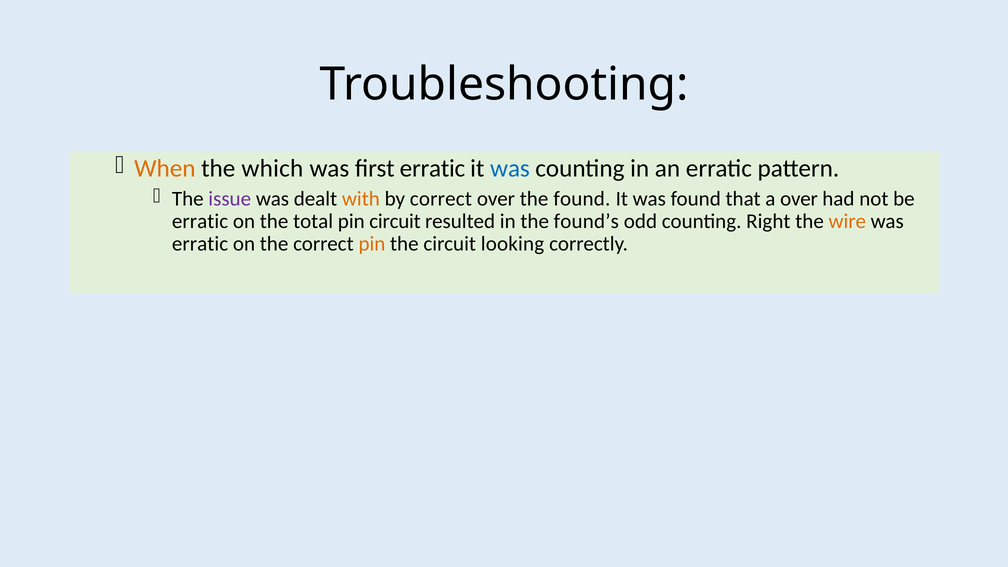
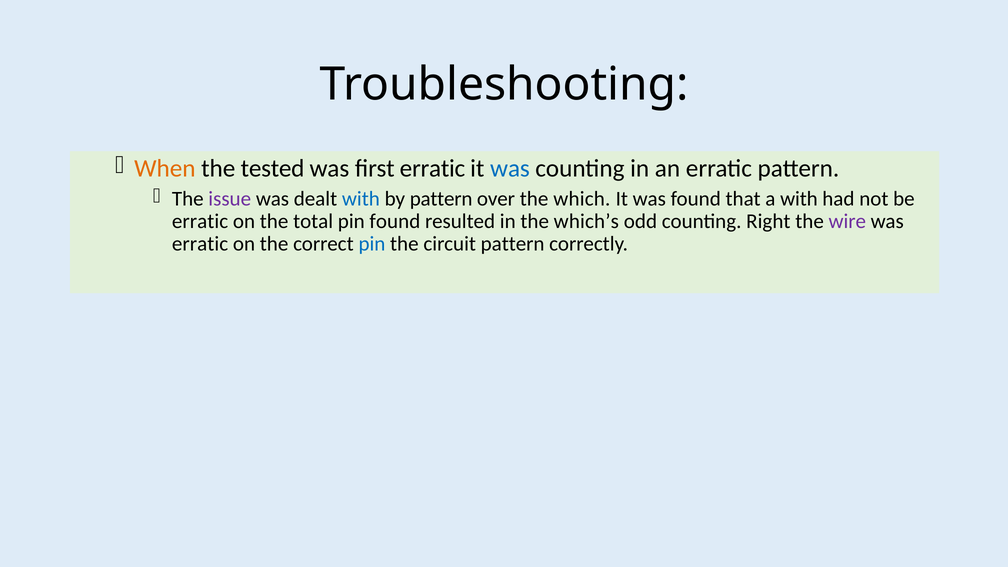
which: which -> tested (273, 168)
with colour: orange -> blue (361, 199)
by correct: correct -> pattern (441, 199)
the found: found -> which (582, 199)
a over: over -> with (799, 199)
pin circuit: circuit -> found (395, 221)
found’s: found’s -> which’s (586, 221)
wire colour: orange -> purple (847, 221)
pin colour: orange -> blue (372, 244)
circuit looking: looking -> pattern (513, 244)
